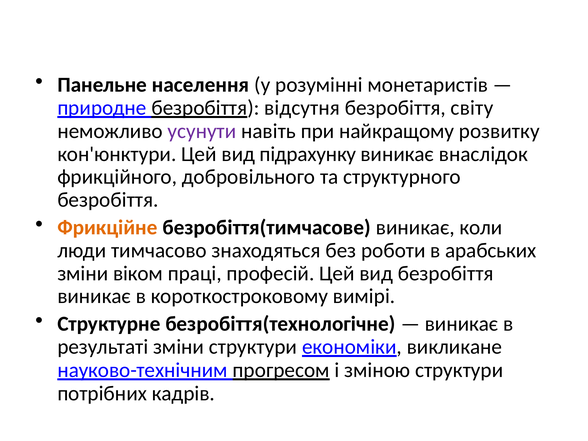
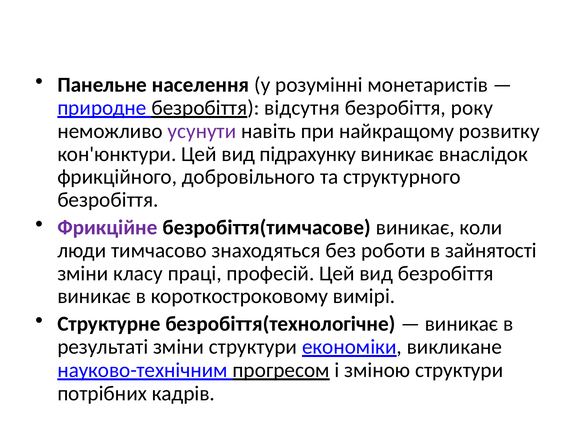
світу: світу -> року (472, 108)
Фрикційне colour: orange -> purple (107, 228)
арабських: арабських -> зайнятості (491, 250)
віком: віком -> класу (138, 273)
